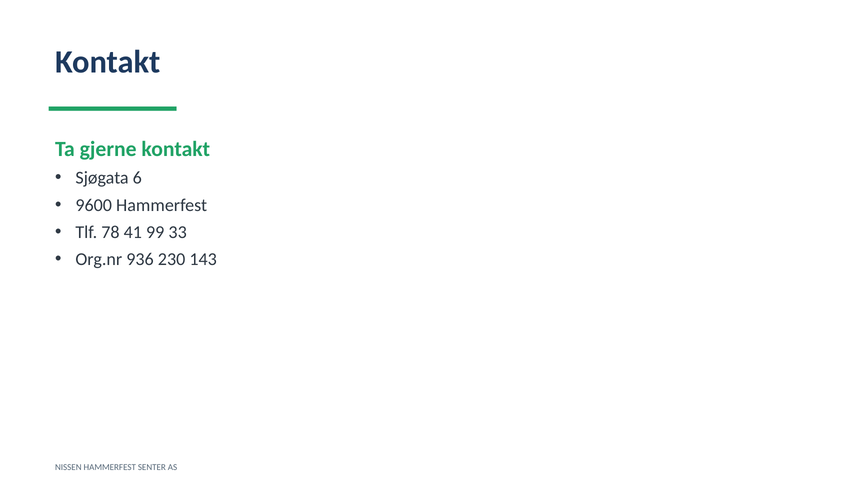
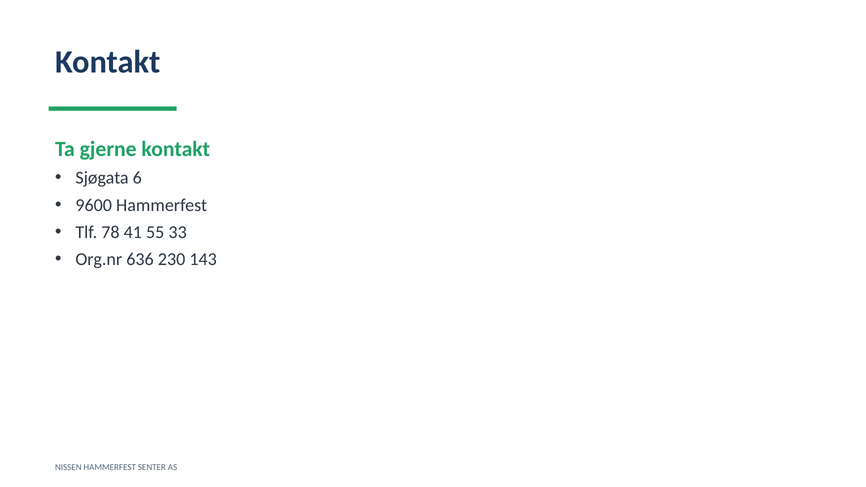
99: 99 -> 55 (155, 232)
936: 936 -> 636 (140, 259)
